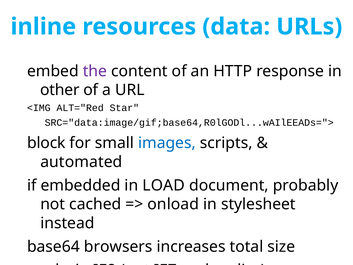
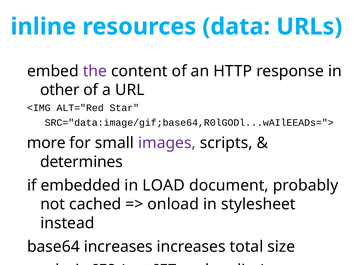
block: block -> more (46, 143)
images colour: blue -> purple (167, 143)
automated: automated -> determines (81, 162)
base64 browsers: browsers -> increases (118, 246)
